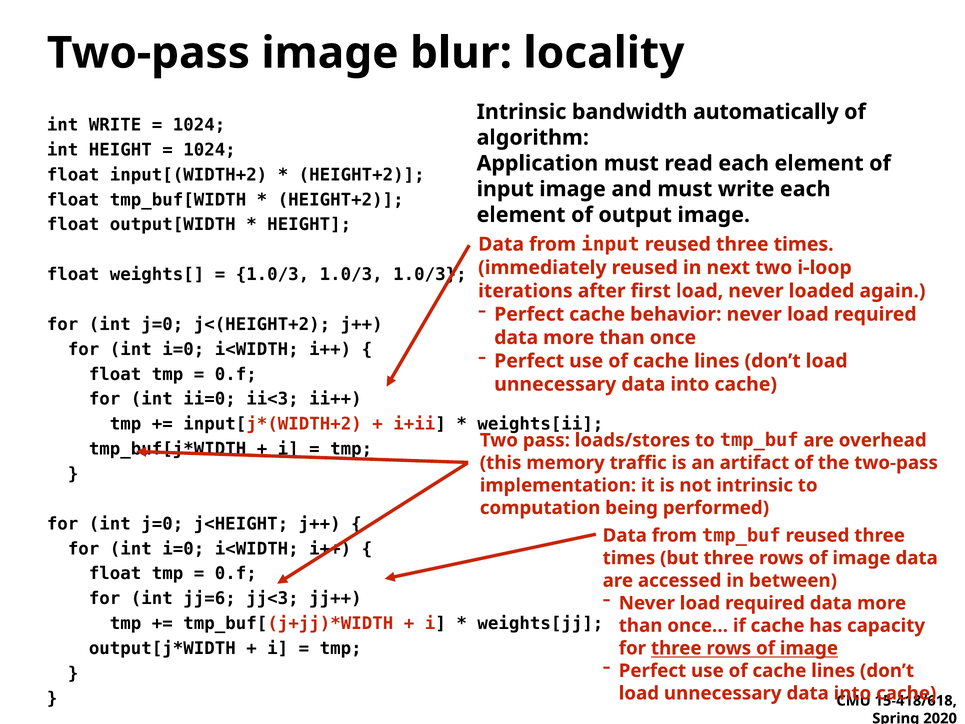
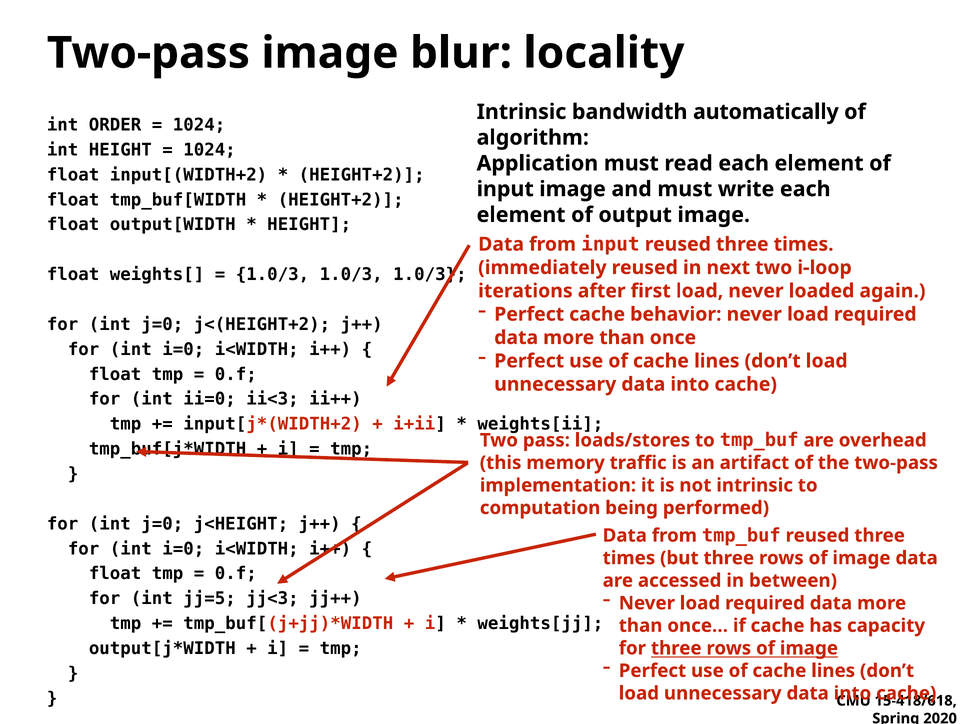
int WRITE: WRITE -> ORDER (115, 125)
jj=6: jj=6 -> jj=5 (210, 598)
